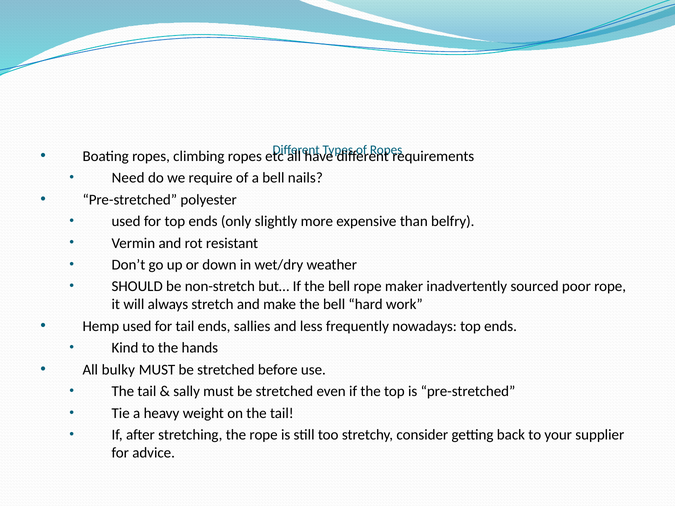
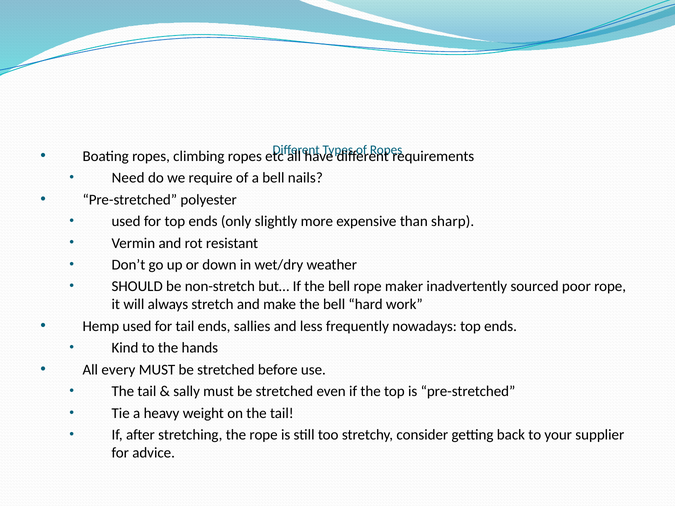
belfry: belfry -> sharp (453, 221)
bulky: bulky -> every (118, 370)
